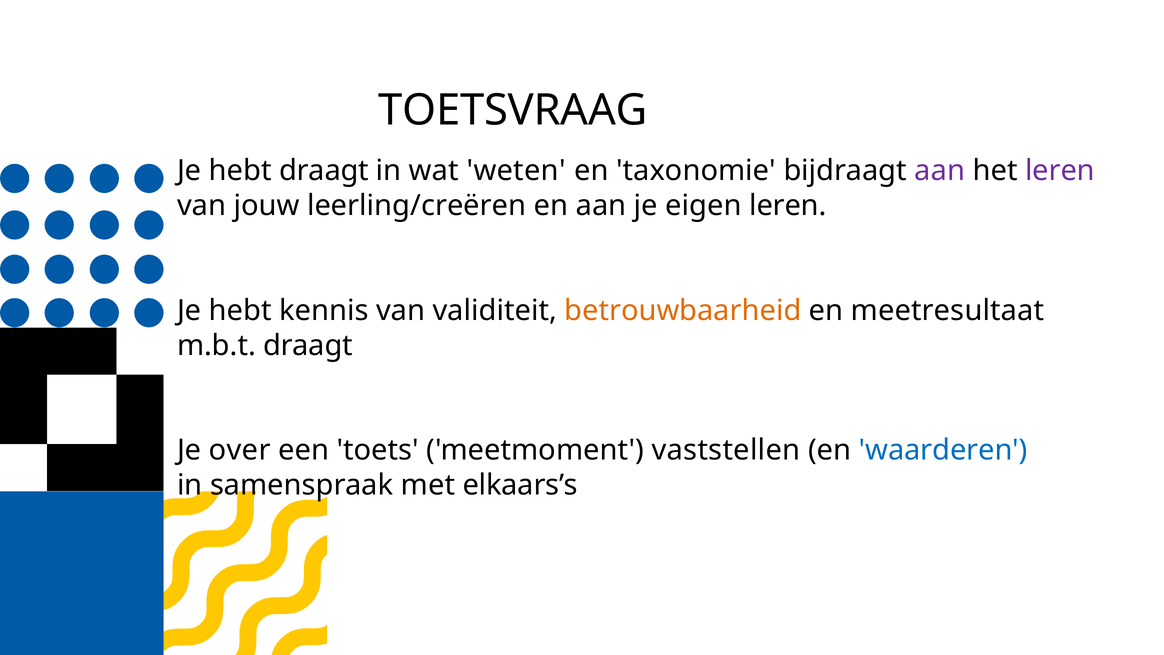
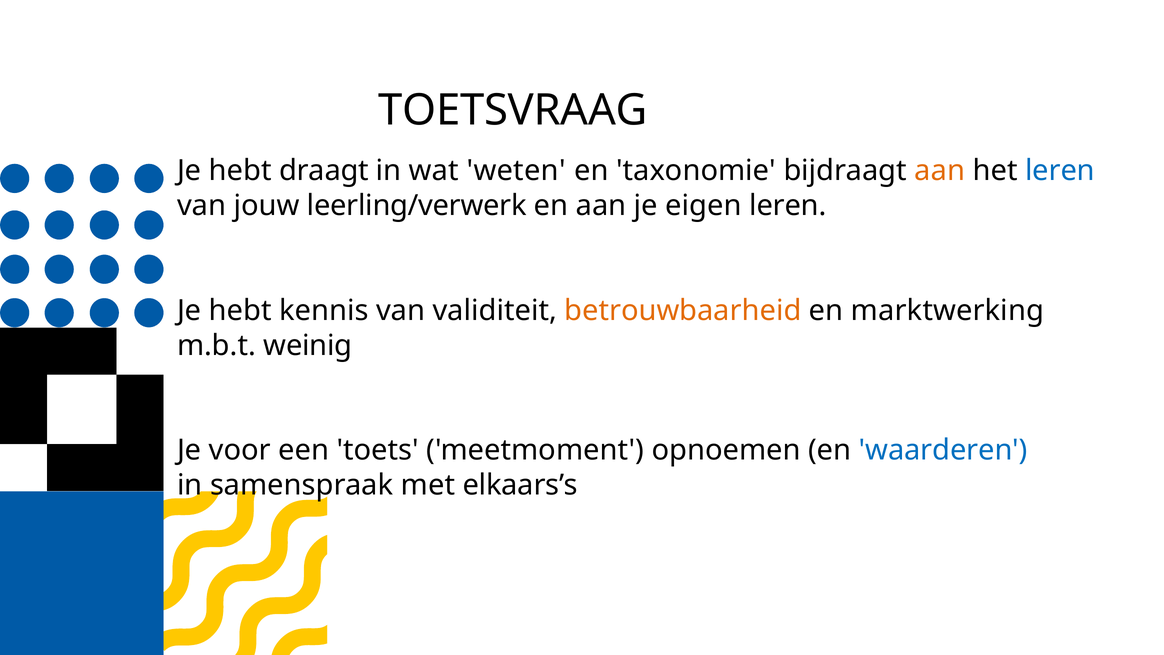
aan colour: purple -> orange (940, 171)
leren colour: purple -> blue (1060, 171)
leerling/creëren: leerling/creëren -> leerling/verwerk (417, 206)
meetresultaat: meetresultaat -> marktwerking (948, 310)
m.b.t draagt: draagt -> weinig (308, 345)
over: over -> voor (240, 450)
vaststellen: vaststellen -> opnoemen (726, 450)
